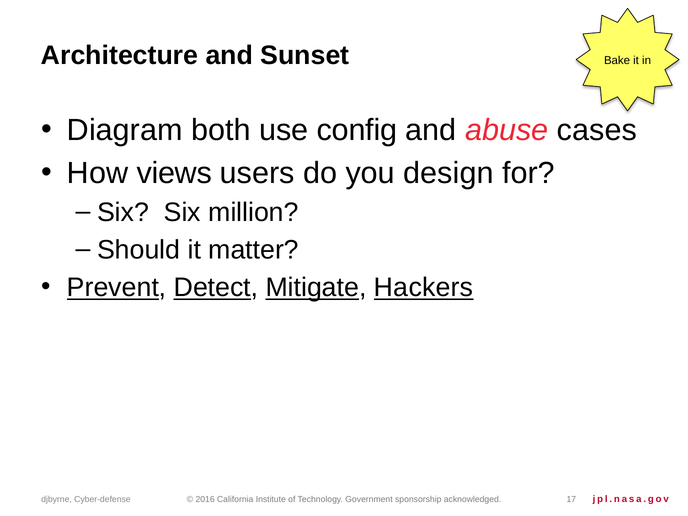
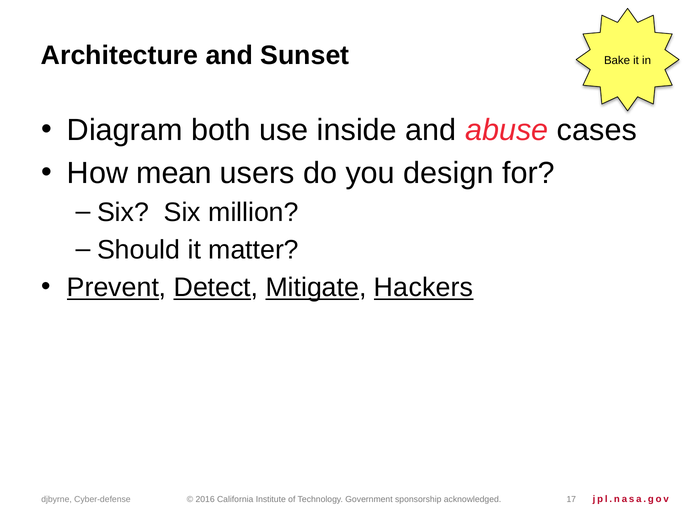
config: config -> inside (357, 130)
views: views -> mean (174, 173)
